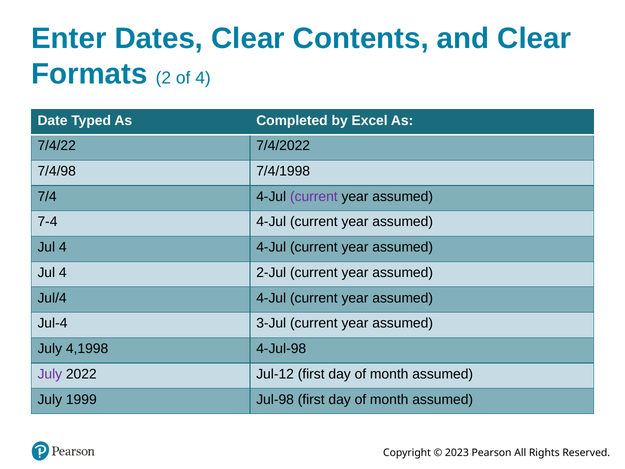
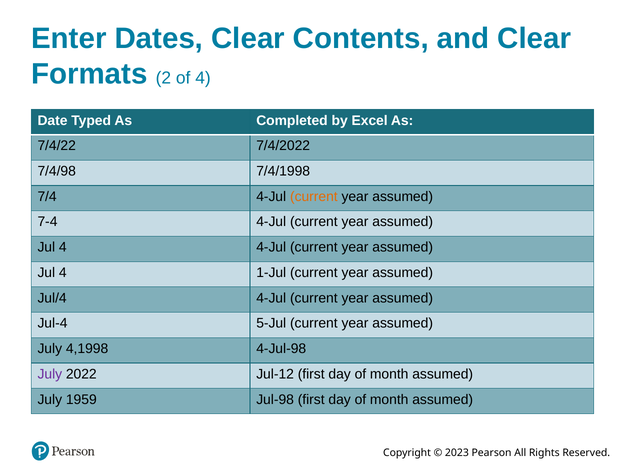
current colour: purple -> orange (314, 196)
2-Jul: 2-Jul -> 1-Jul (271, 272)
3-Jul: 3-Jul -> 5-Jul (271, 323)
1999: 1999 -> 1959 (81, 399)
